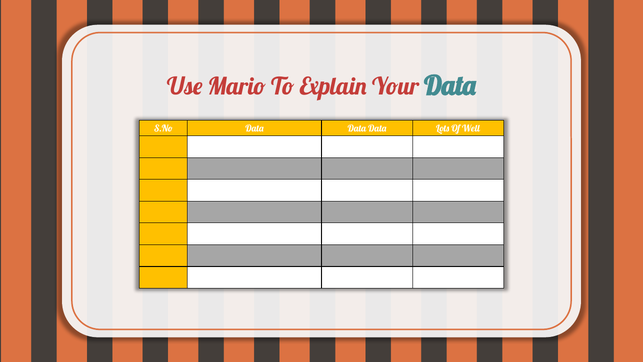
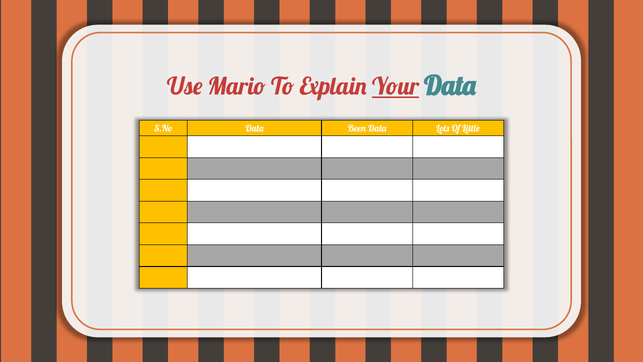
Your underline: none -> present (396, 87)
S.No Data Data: Data -> Been (357, 128)
Well: Well -> Little (471, 128)
